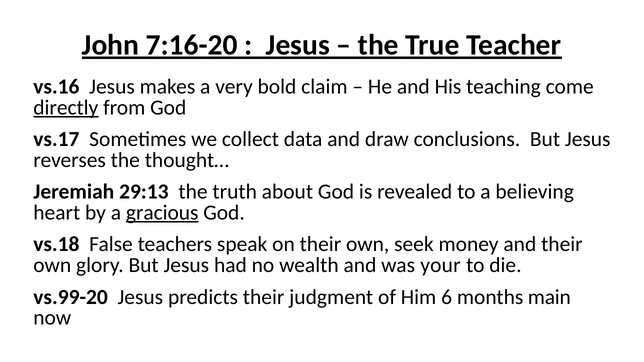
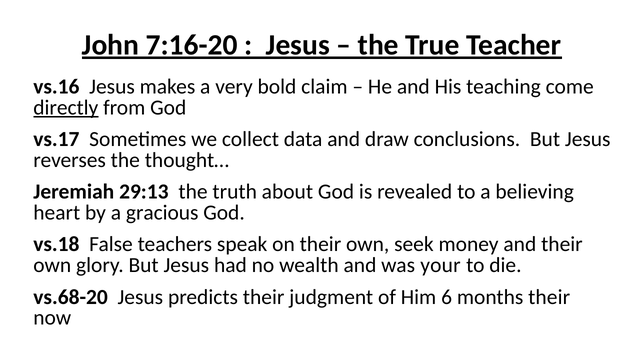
gracious underline: present -> none (162, 213)
vs.99-20: vs.99-20 -> vs.68-20 (71, 297)
months main: main -> their (549, 297)
